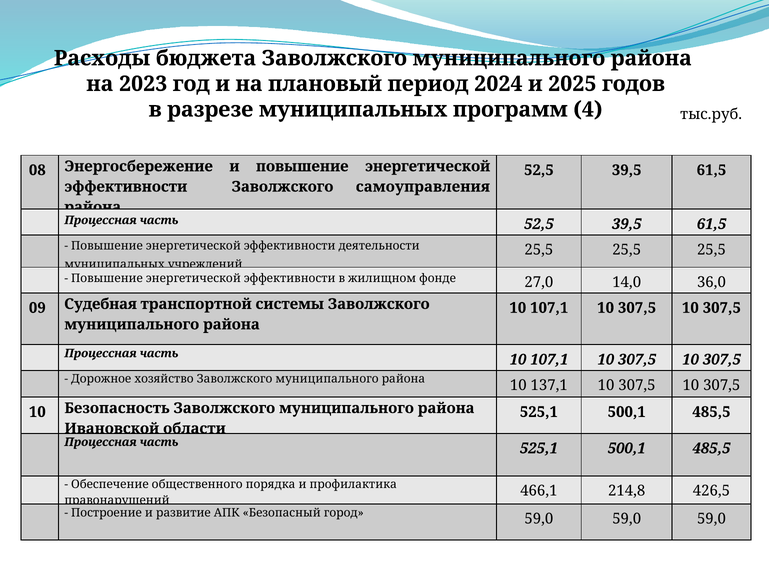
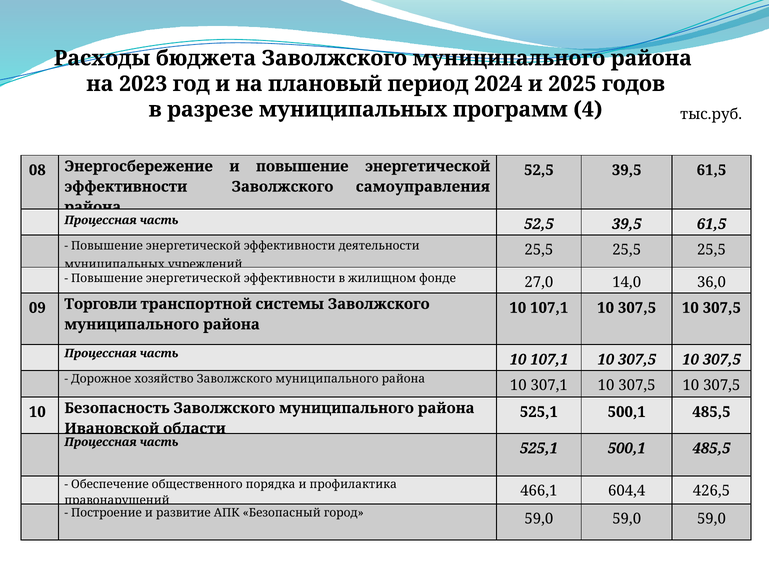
Судебная: Судебная -> Торговли (101, 304)
137,1: 137,1 -> 307,1 (549, 385)
214,8: 214,8 -> 604,4 (627, 491)
